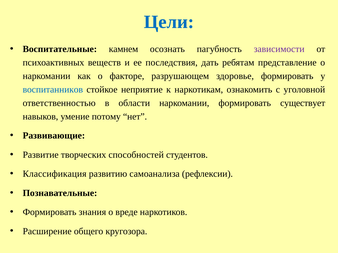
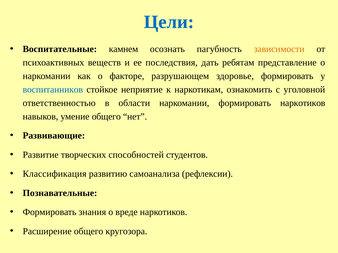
зависимости colour: purple -> orange (279, 49)
формировать существует: существует -> наркотиков (303, 103)
умение потому: потому -> общего (106, 117)
